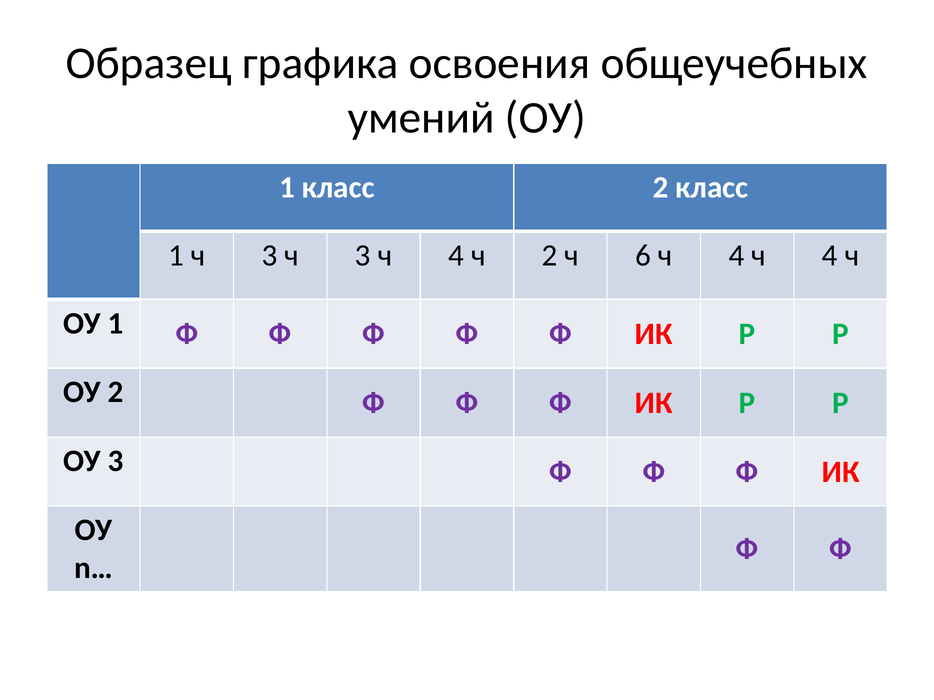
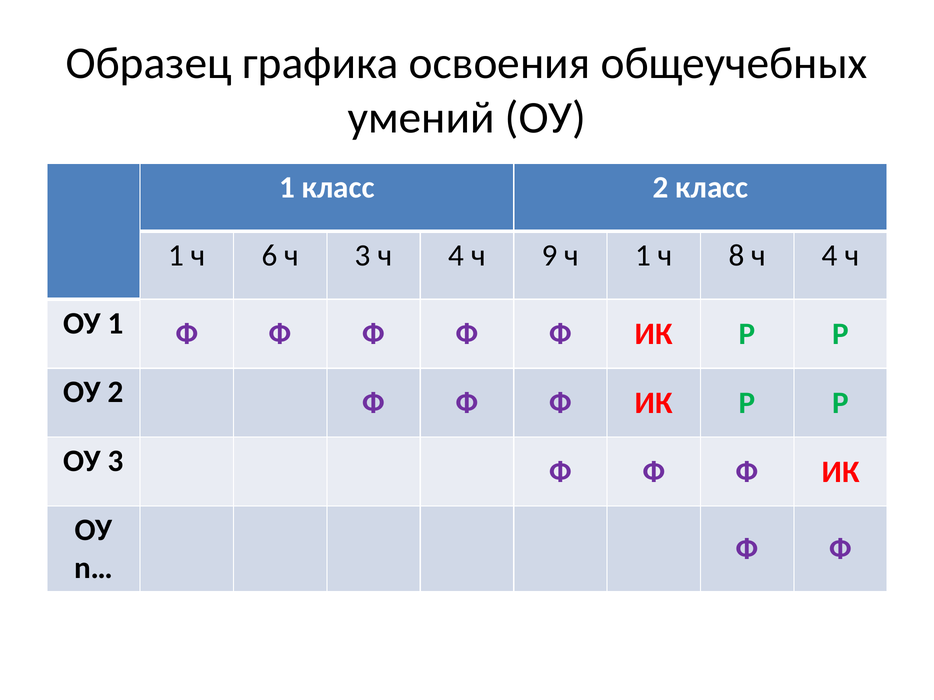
1 ч 3: 3 -> 6 (269, 255)
ч 2: 2 -> 9 (550, 255)
ч 6: 6 -> 1 (643, 255)
4: 4 -> 8 (736, 255)
